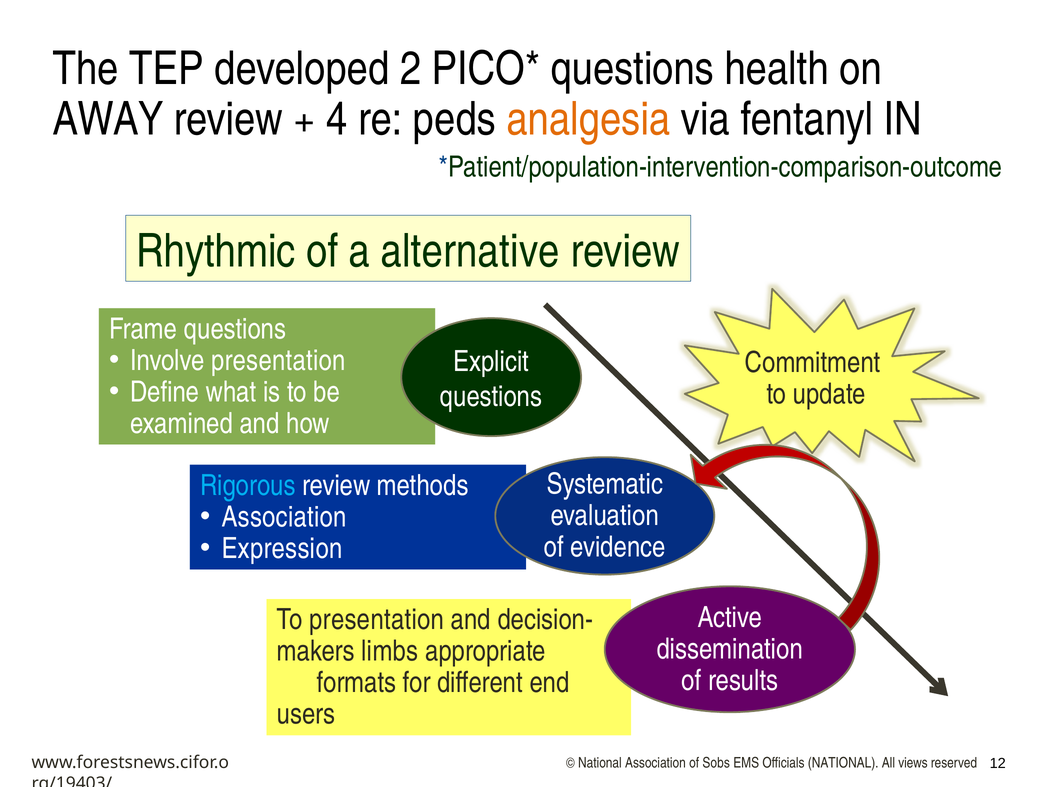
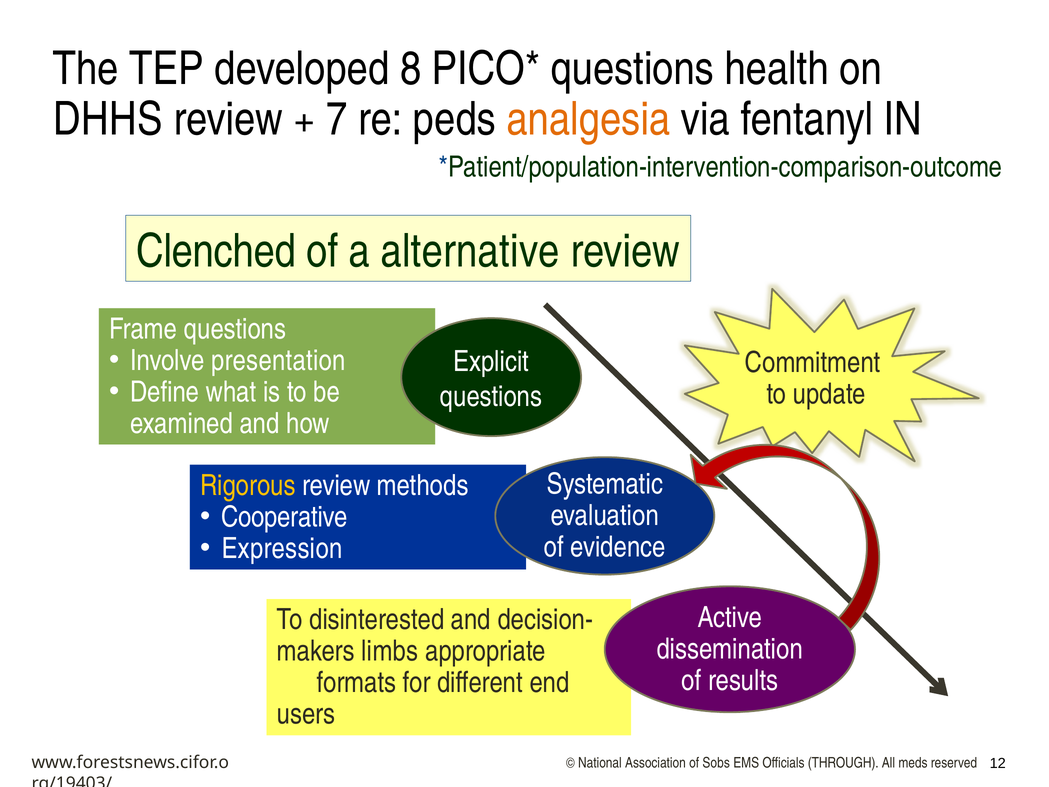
2: 2 -> 8 (411, 69)
AWAY: AWAY -> DHHS (108, 119)
4: 4 -> 7 (337, 119)
Rhythmic: Rhythmic -> Clenched (216, 251)
Rigorous colour: light blue -> yellow (248, 485)
Association: Association -> Cooperative (284, 517)
To presentation: presentation -> disinterested (377, 620)
Officials NATIONAL: NATIONAL -> THROUGH (843, 763)
views: views -> meds (913, 763)
